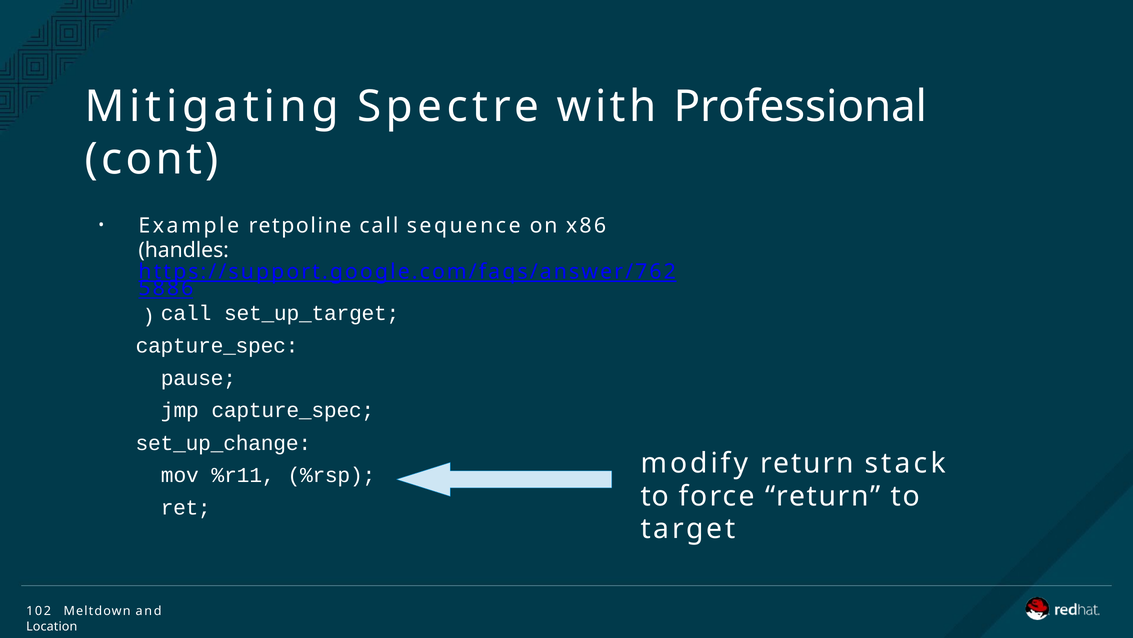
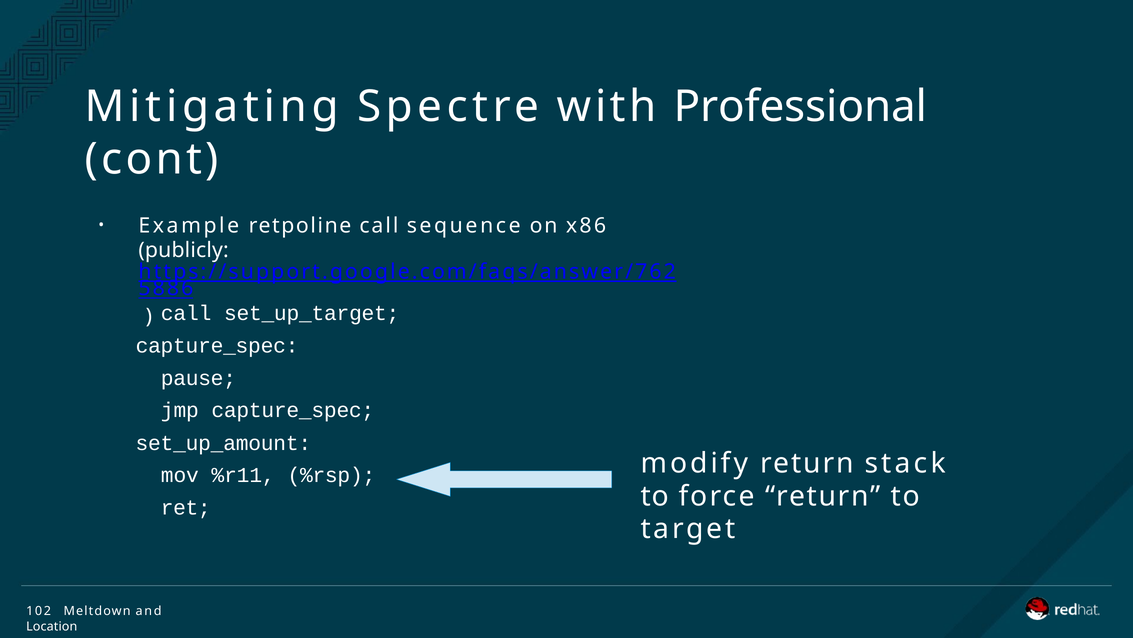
handles: handles -> publicly (184, 250)
set_up_change: set_up_change -> set_up_amount (223, 443)
